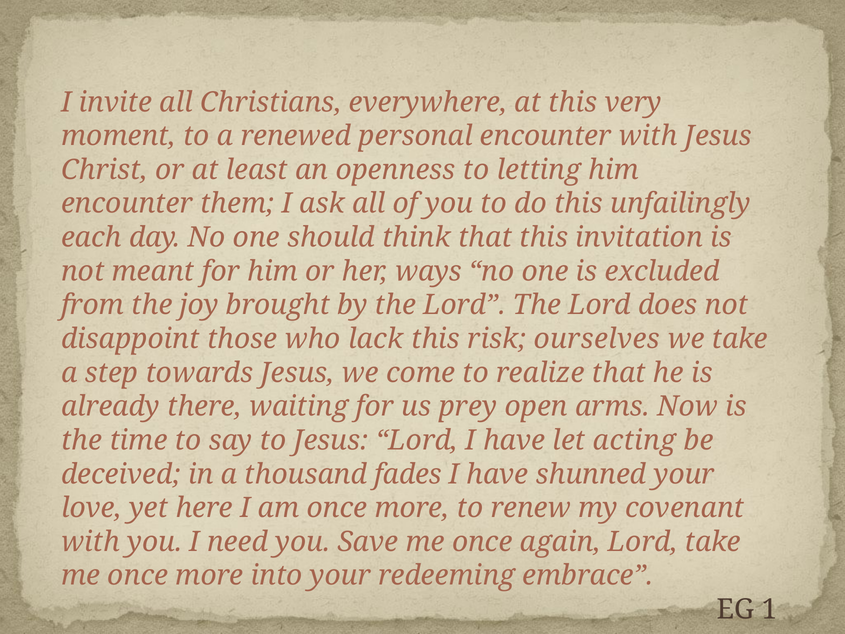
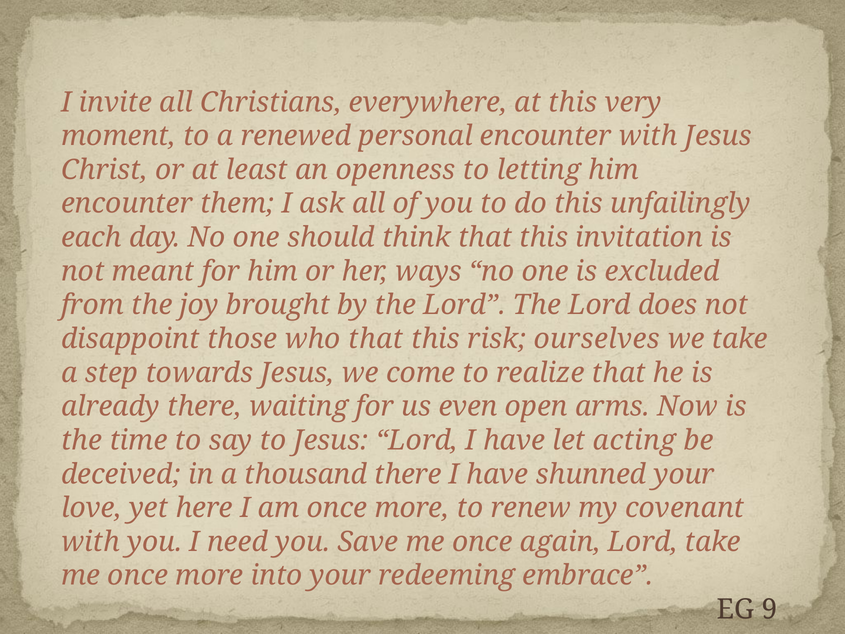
who lack: lack -> that (376, 339)
prey: prey -> even (468, 406)
thousand fades: fades -> there (408, 474)
1: 1 -> 9 (769, 609)
